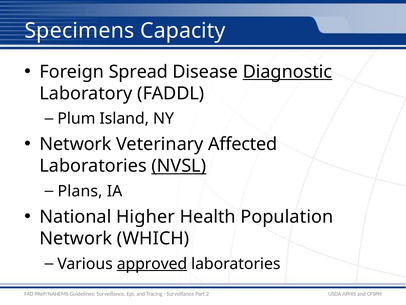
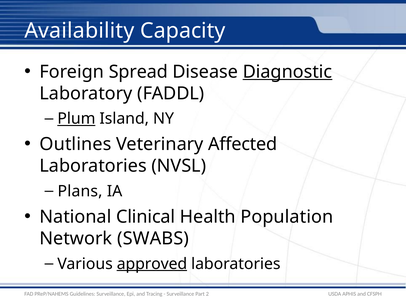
Specimens: Specimens -> Availability (79, 31)
Plum underline: none -> present (76, 119)
Network: Network -> Outlines (75, 144)
NVSL underline: present -> none (179, 166)
Higher: Higher -> Clinical (146, 216)
WHICH: WHICH -> SWABS (153, 238)
